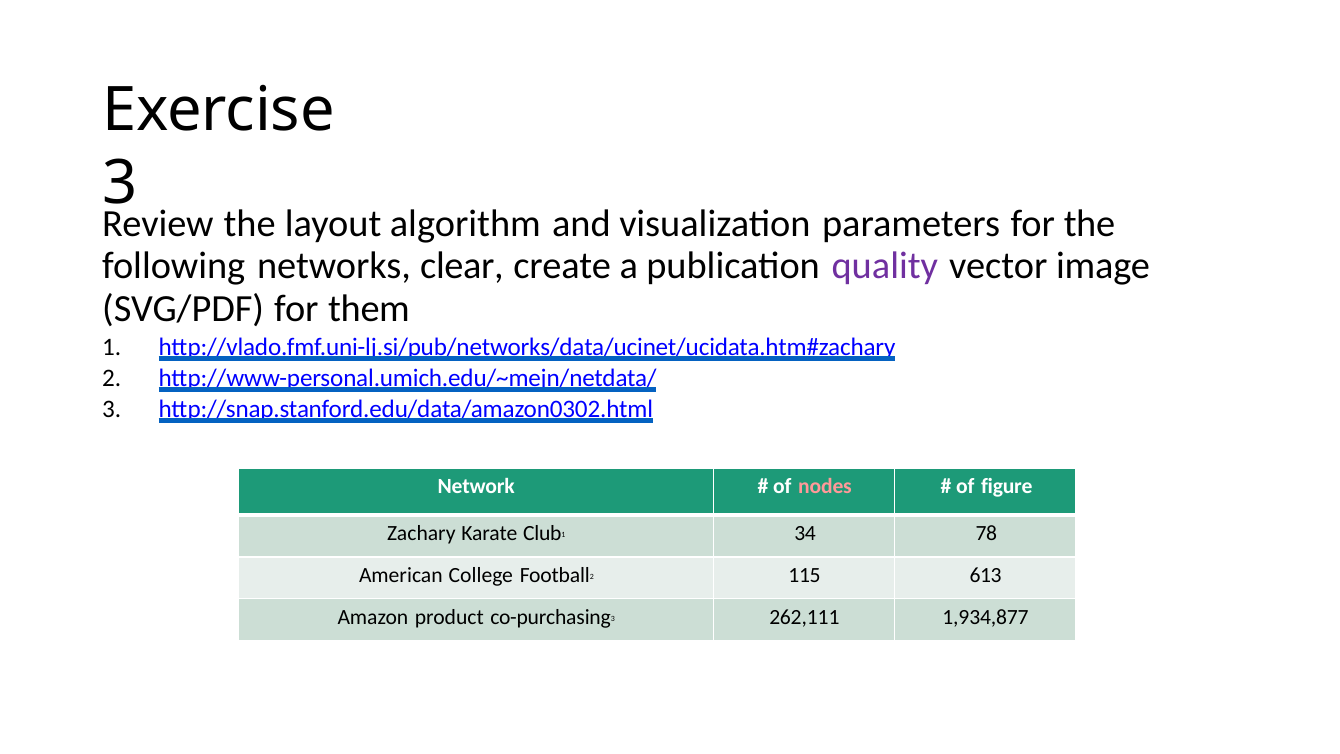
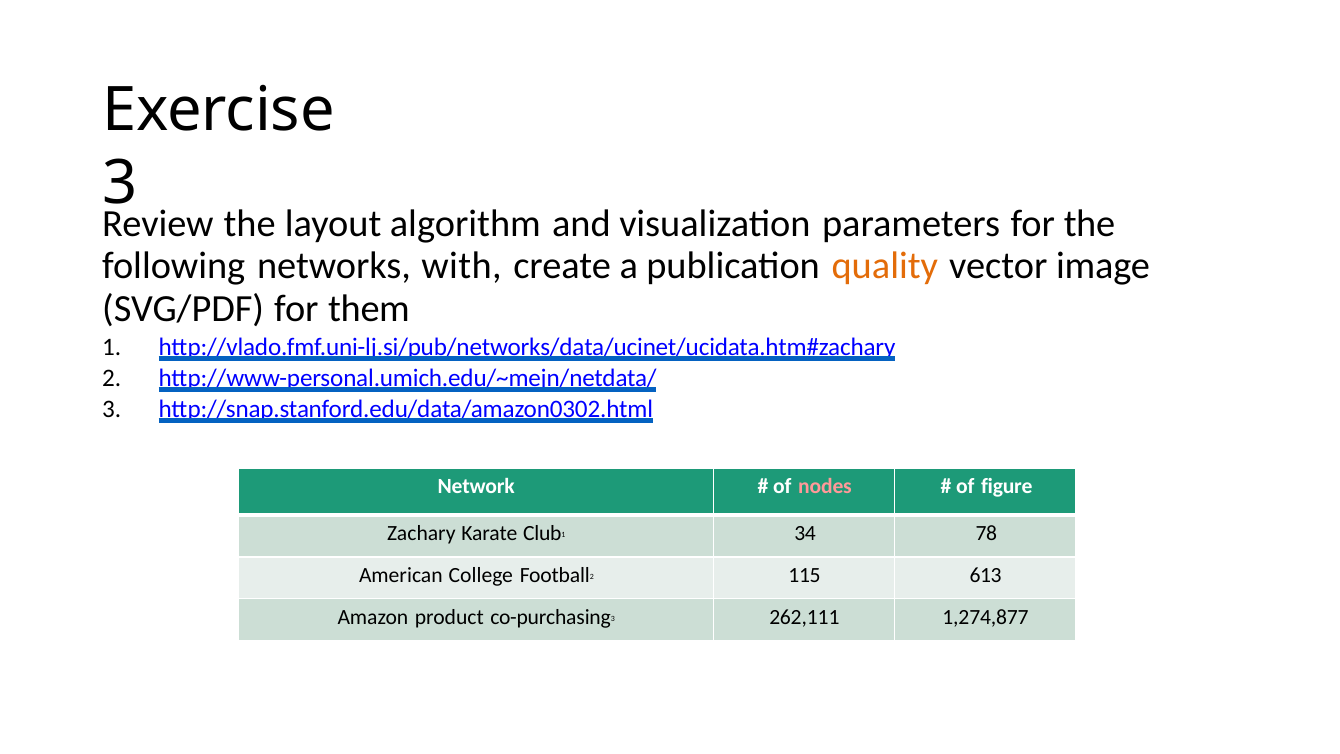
clear: clear -> with (462, 266)
quality colour: purple -> orange (885, 266)
1,934,877: 1,934,877 -> 1,274,877 (986, 617)
